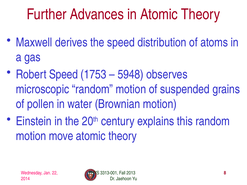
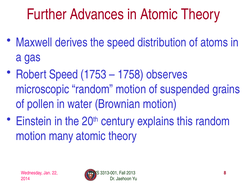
5948: 5948 -> 1758 (131, 75)
move: move -> many (61, 136)
